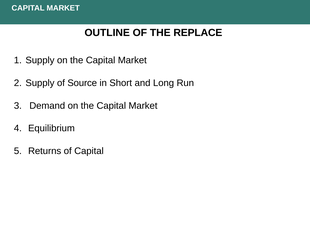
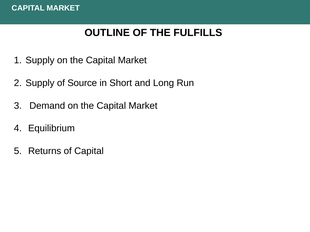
REPLACE: REPLACE -> FULFILLS (198, 33)
